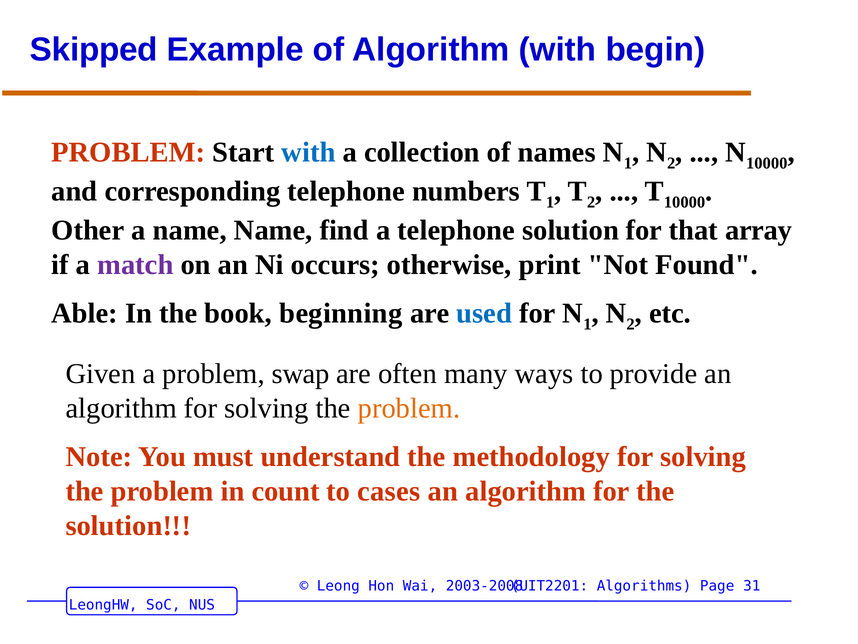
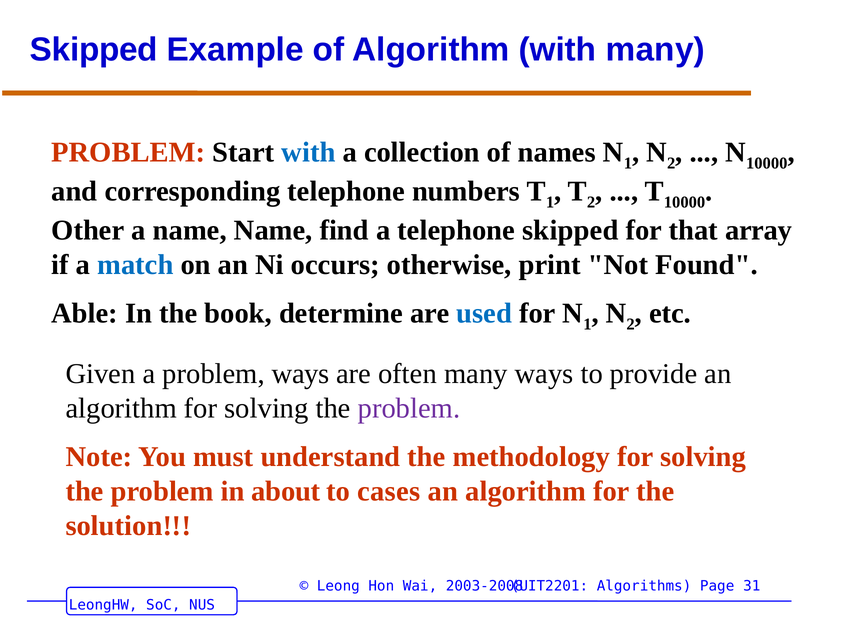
with begin: begin -> many (655, 50)
telephone solution: solution -> skipped (570, 230)
match colour: purple -> blue (135, 265)
beginning: beginning -> determine (341, 313)
problem swap: swap -> ways (301, 374)
problem colour: orange -> purple (409, 408)
count: count -> about (286, 491)
